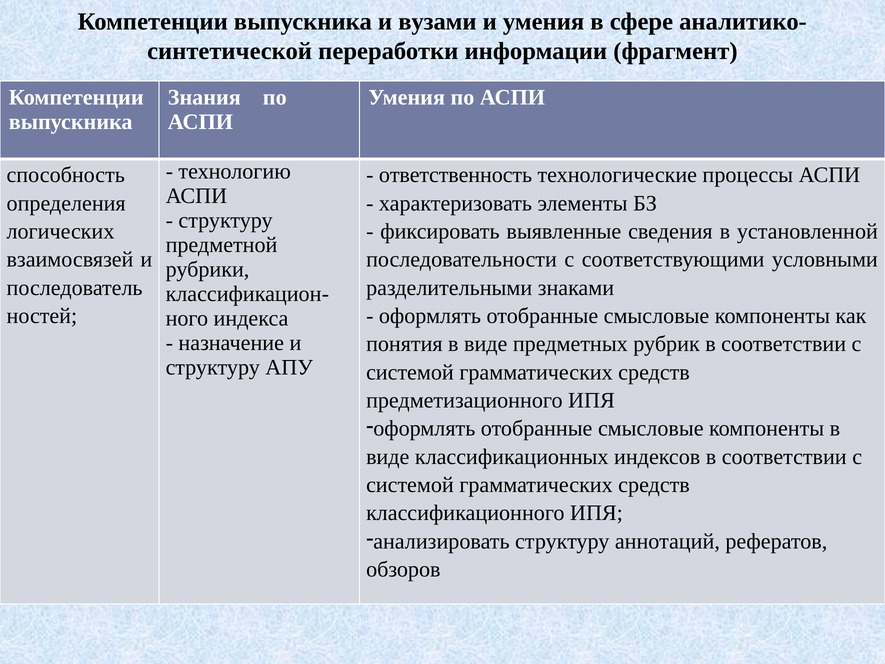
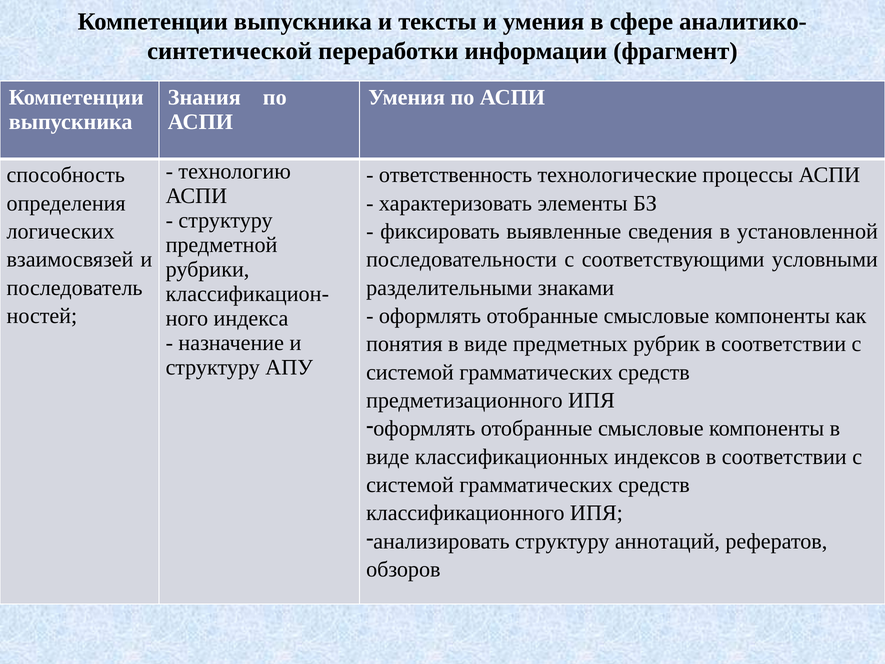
вузами: вузами -> тексты (437, 21)
